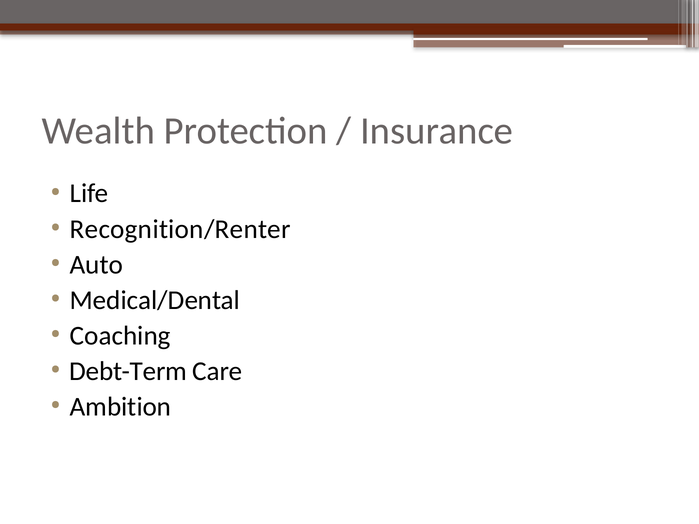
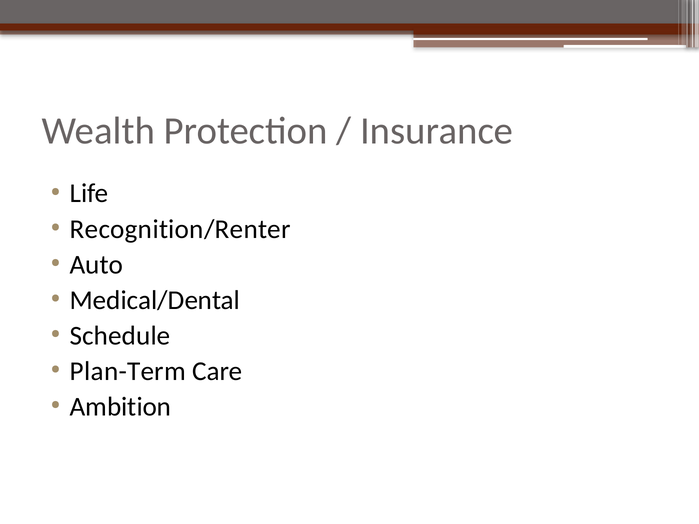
Coaching: Coaching -> Schedule (120, 336)
Debt-Term: Debt-Term -> Plan-Term (128, 371)
